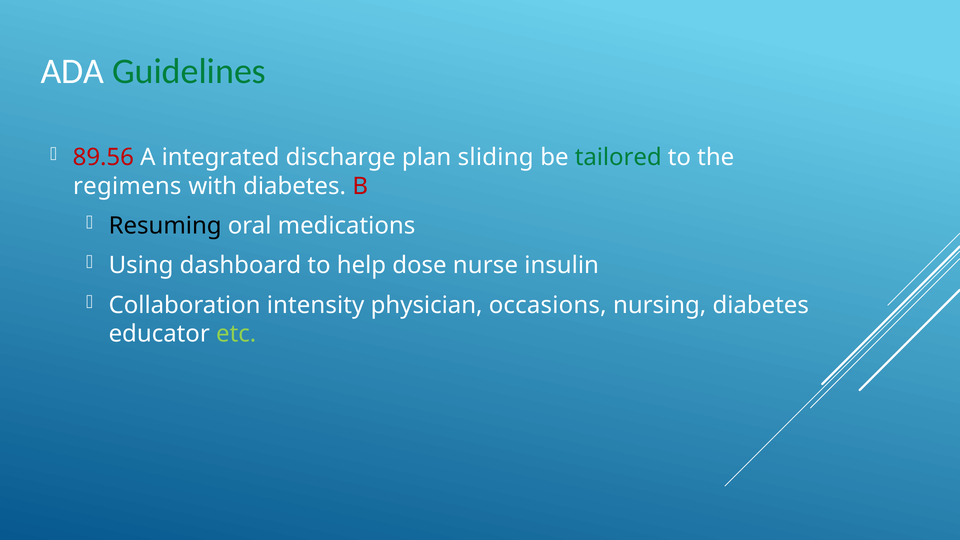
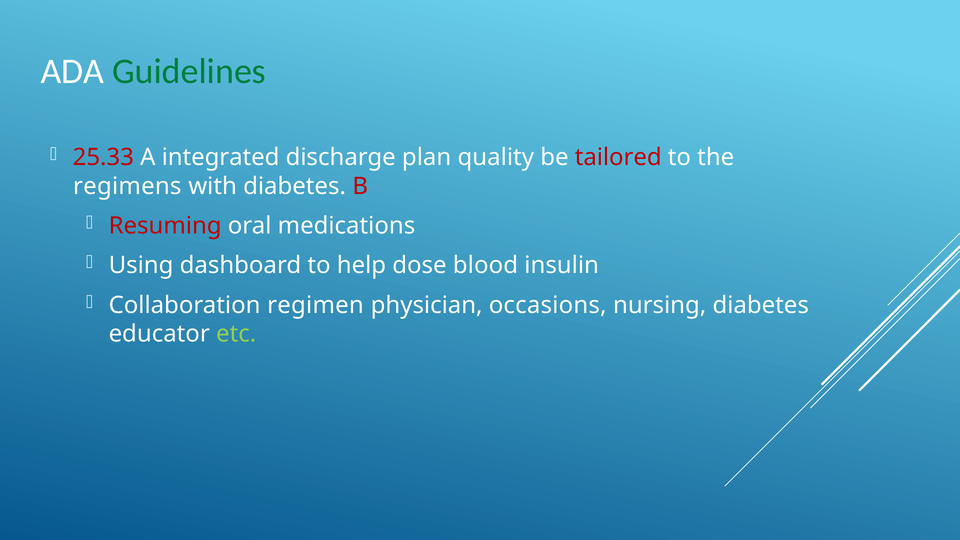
89.56: 89.56 -> 25.33 (103, 158)
sliding: sliding -> quality (496, 158)
tailored colour: green -> red (618, 158)
Resuming colour: black -> red (165, 226)
nurse: nurse -> blood (485, 266)
intensity: intensity -> regimen (315, 305)
